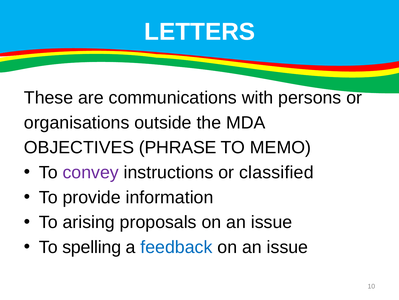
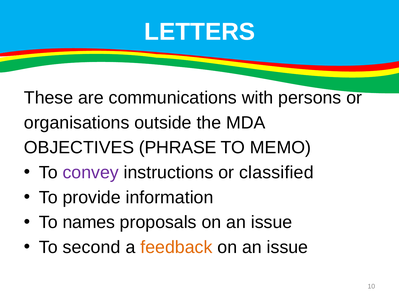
arising: arising -> names (89, 222)
spelling: spelling -> second (92, 247)
feedback colour: blue -> orange (176, 247)
